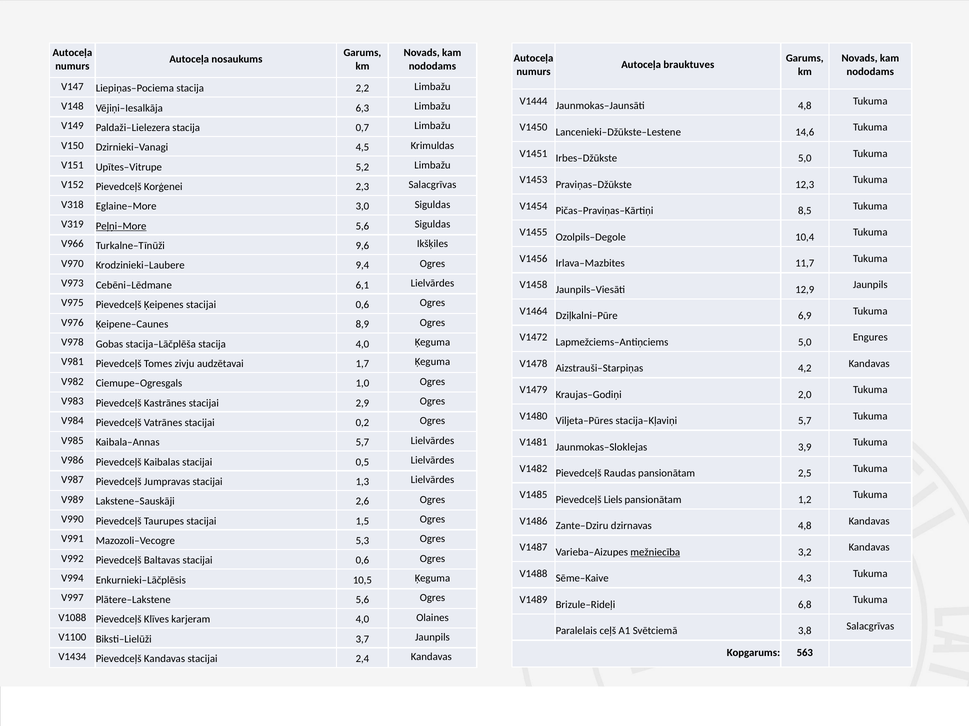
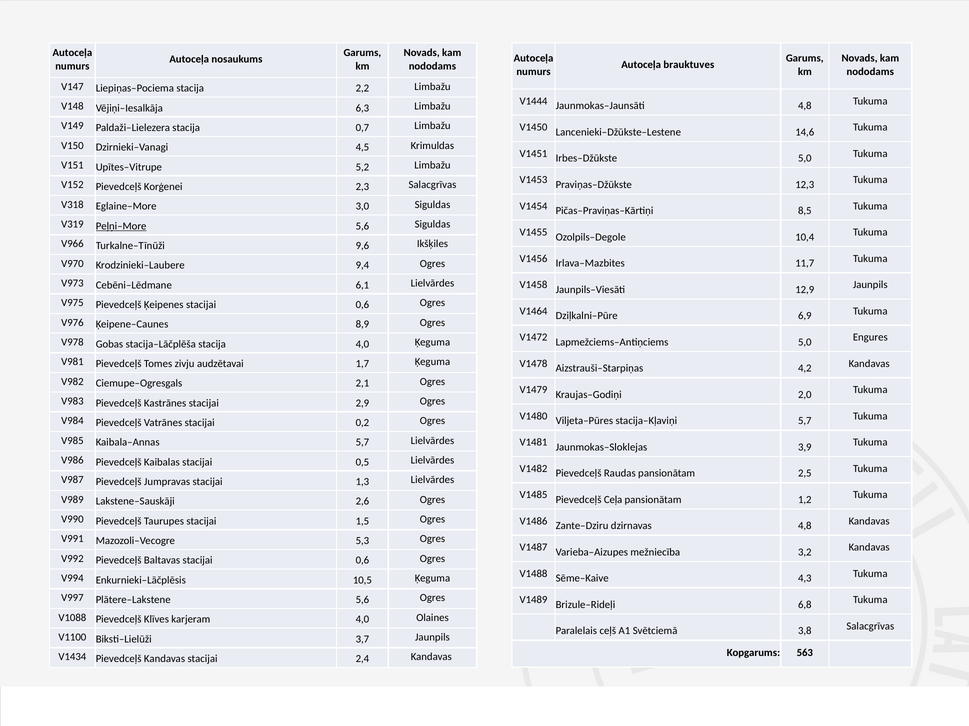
1,0: 1,0 -> 2,1 (362, 384)
Liels: Liels -> Ceļa (613, 500)
mežniecība underline: present -> none (655, 553)
